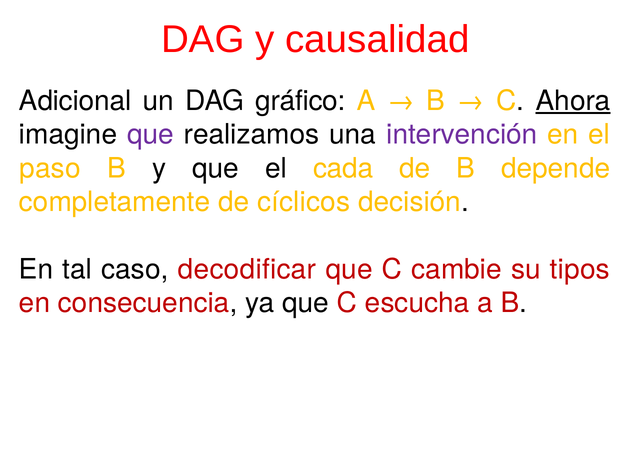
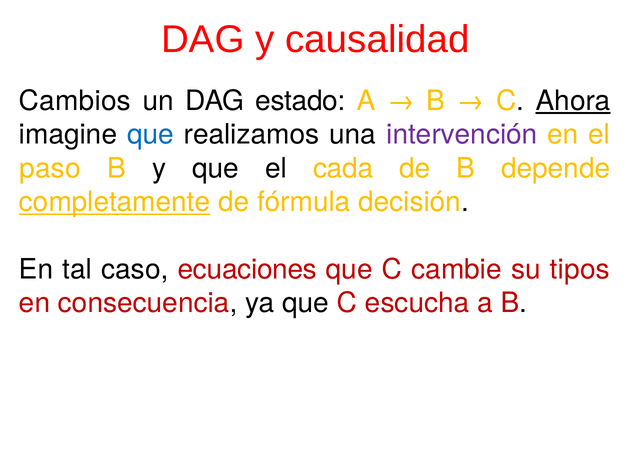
Adicional: Adicional -> Cambios (75, 101)
gráfico: gráfico -> estado (300, 101)
que colour: purple -> blue (150, 134)
completamente underline: none -> present (115, 202)
cíclicos: cíclicos -> fórmula (304, 202)
decodificar: decodificar -> ecuaciones (247, 269)
